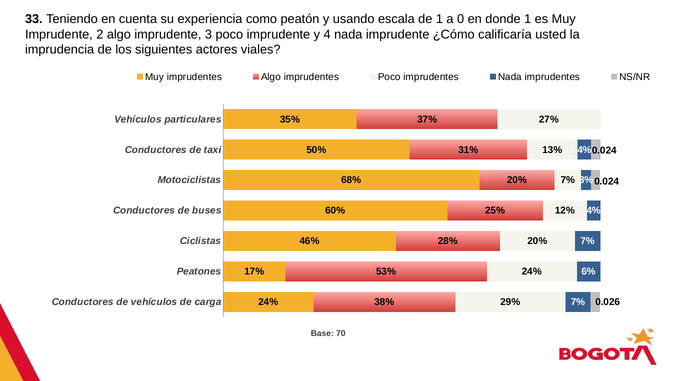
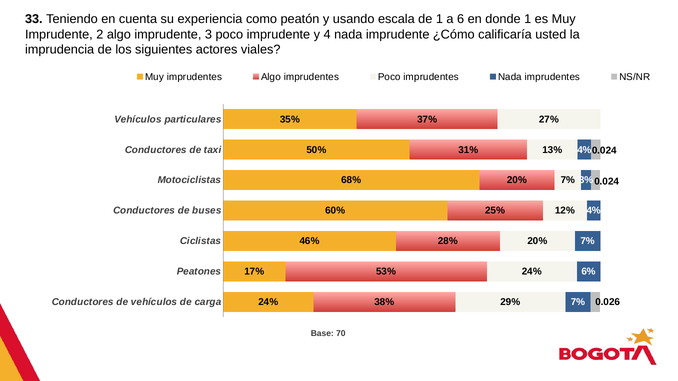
0: 0 -> 6 (461, 19)
